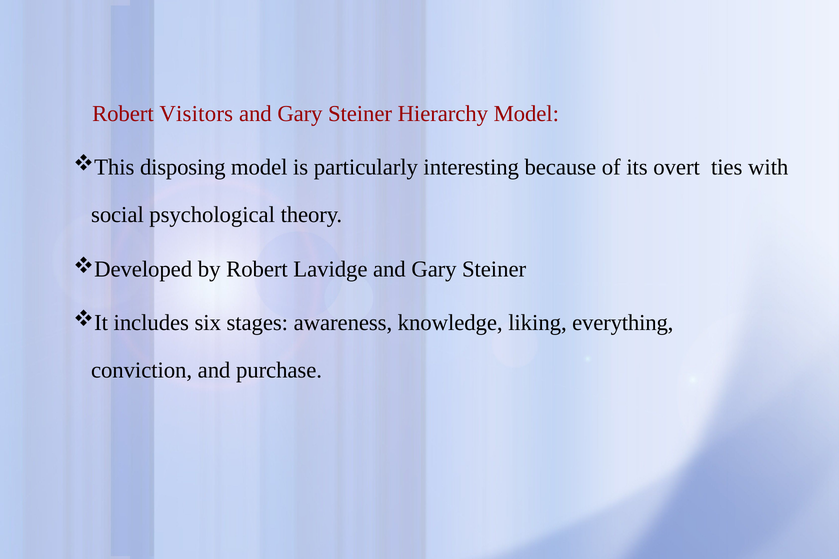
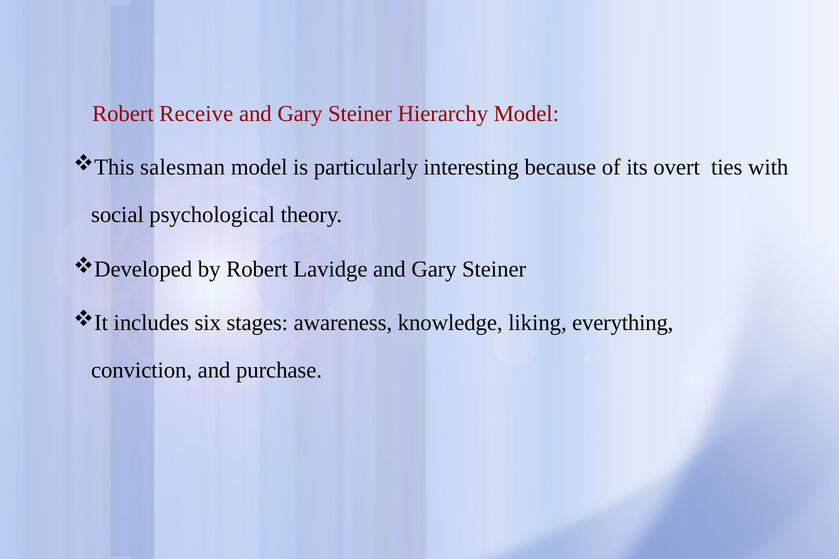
Visitors: Visitors -> Receive (196, 114)
disposing: disposing -> salesman (183, 167)
